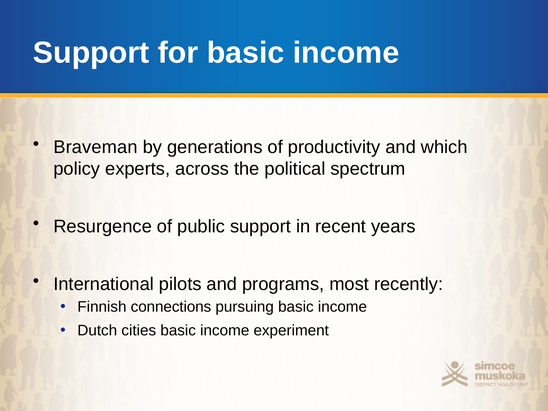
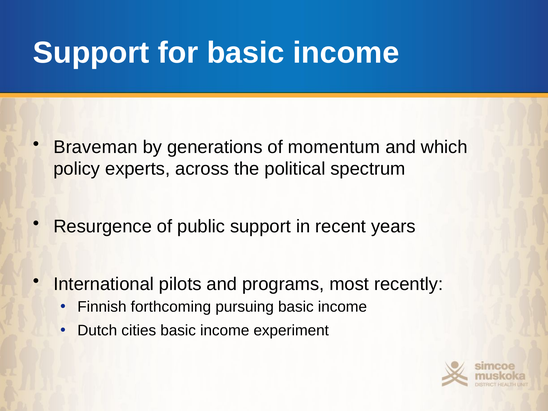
productivity: productivity -> momentum (334, 147)
connections: connections -> forthcoming (171, 307)
